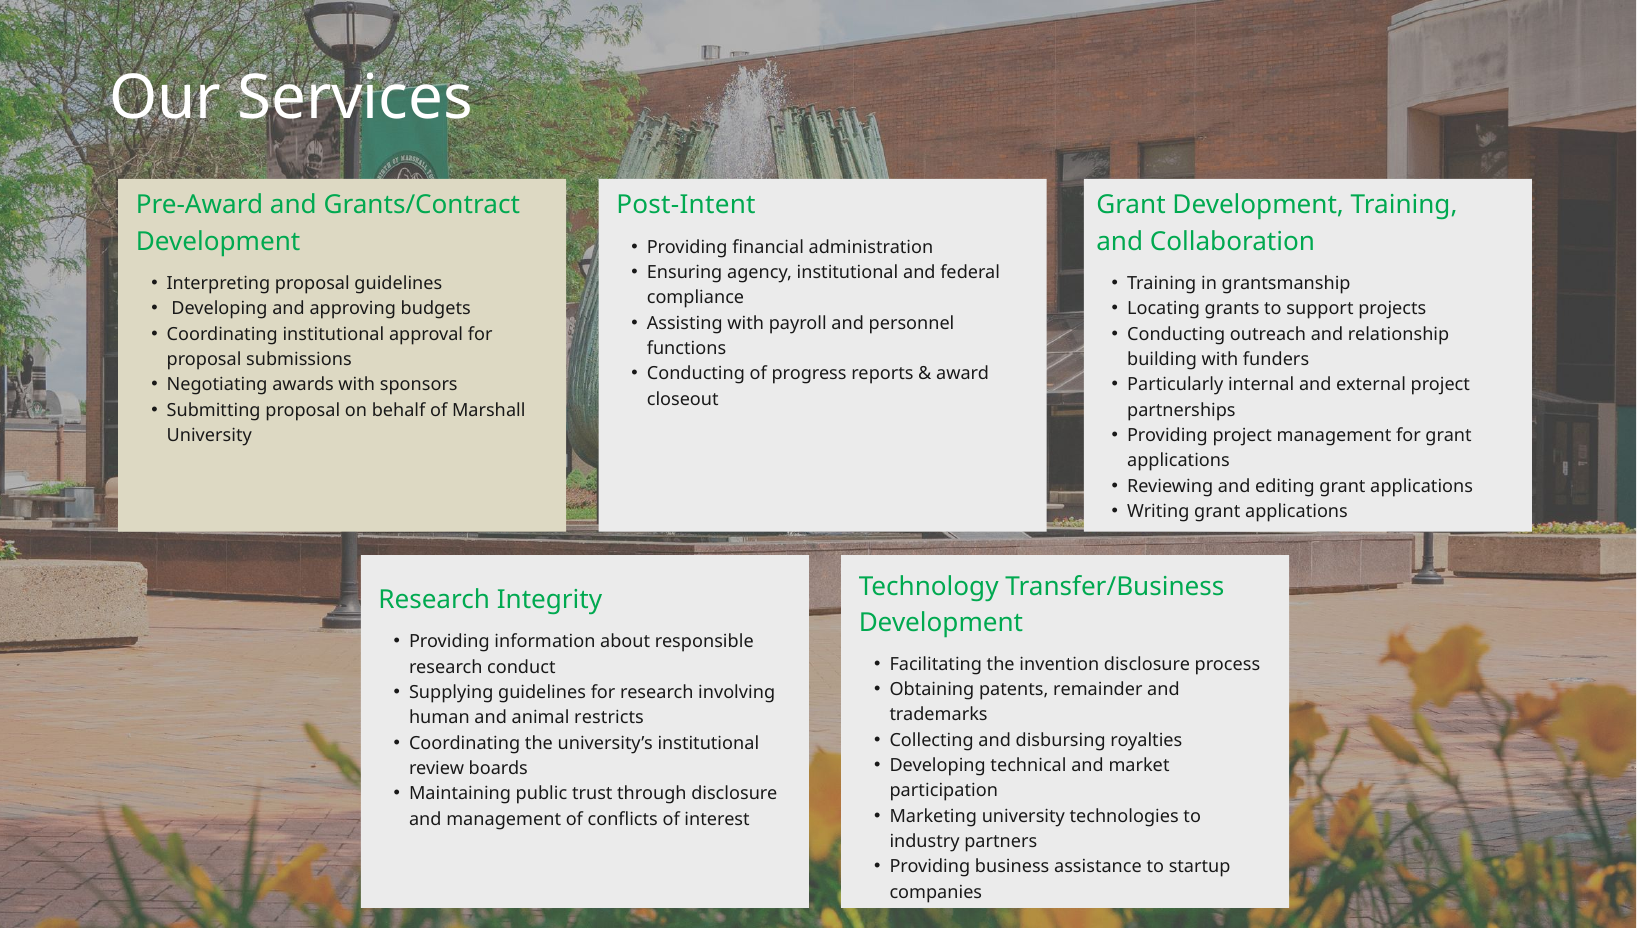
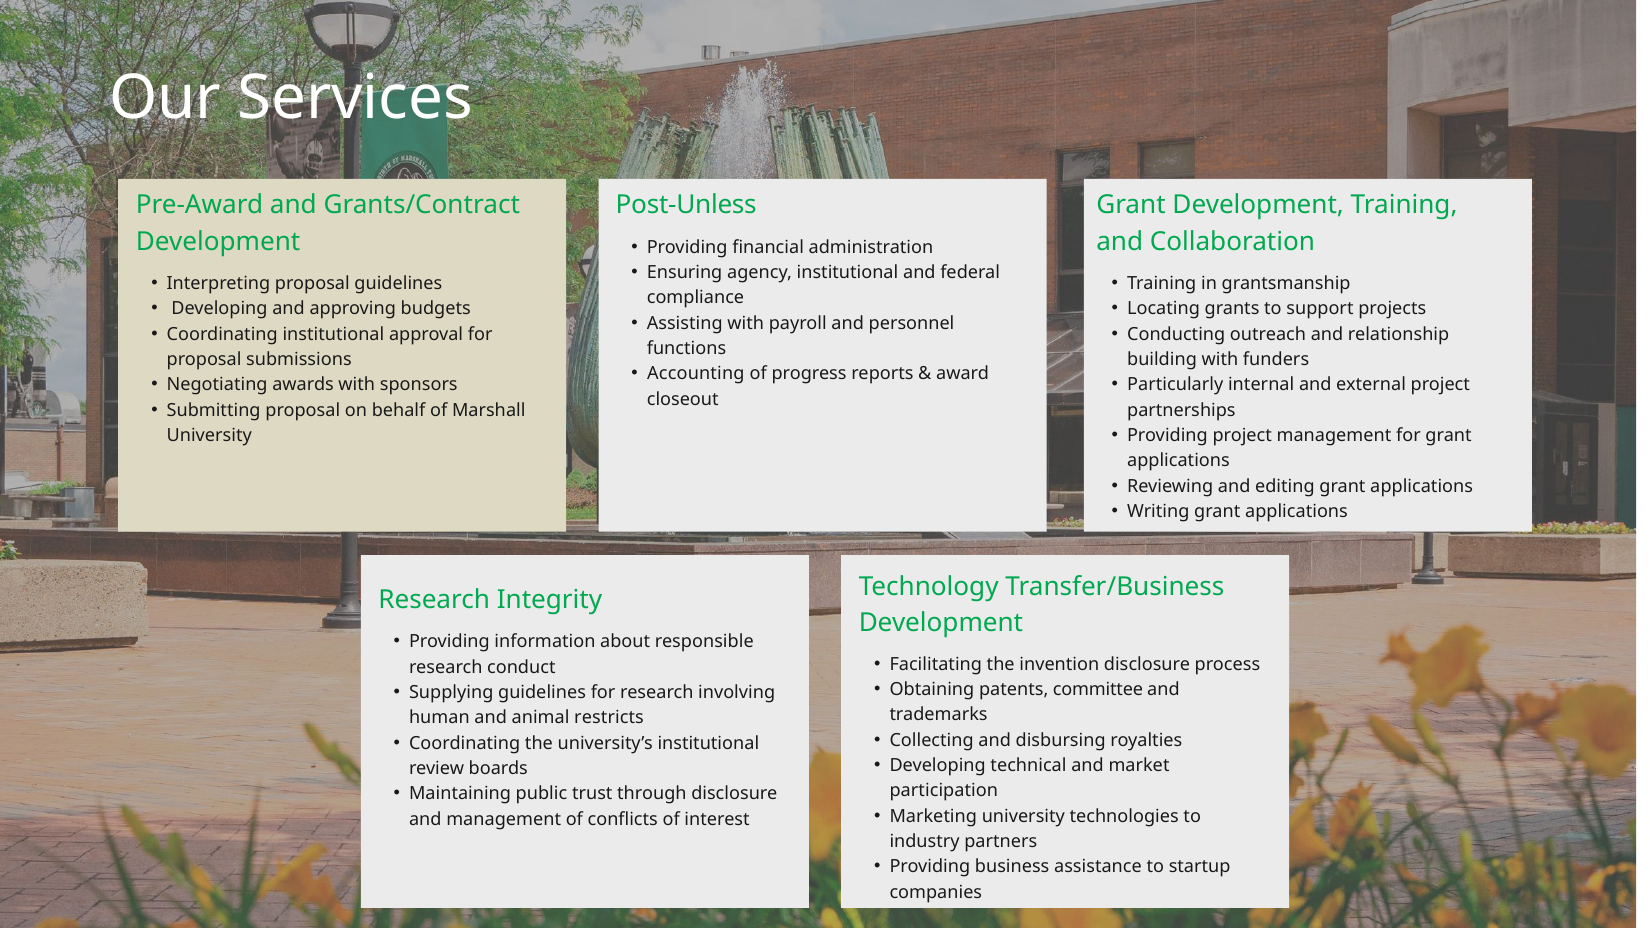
Post-Intent: Post-Intent -> Post-Unless (686, 205)
Conducting: Conducting -> Accounting (696, 374)
remainder: remainder -> committee (1098, 690)
